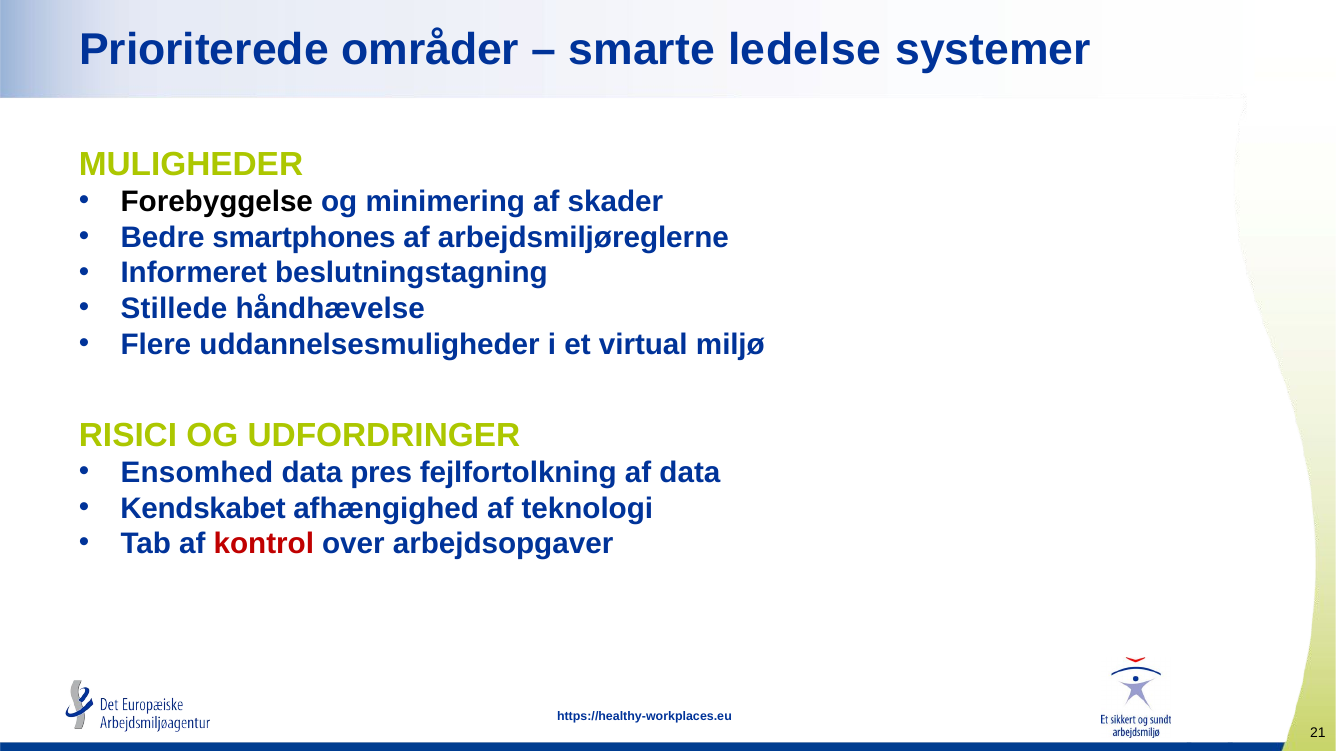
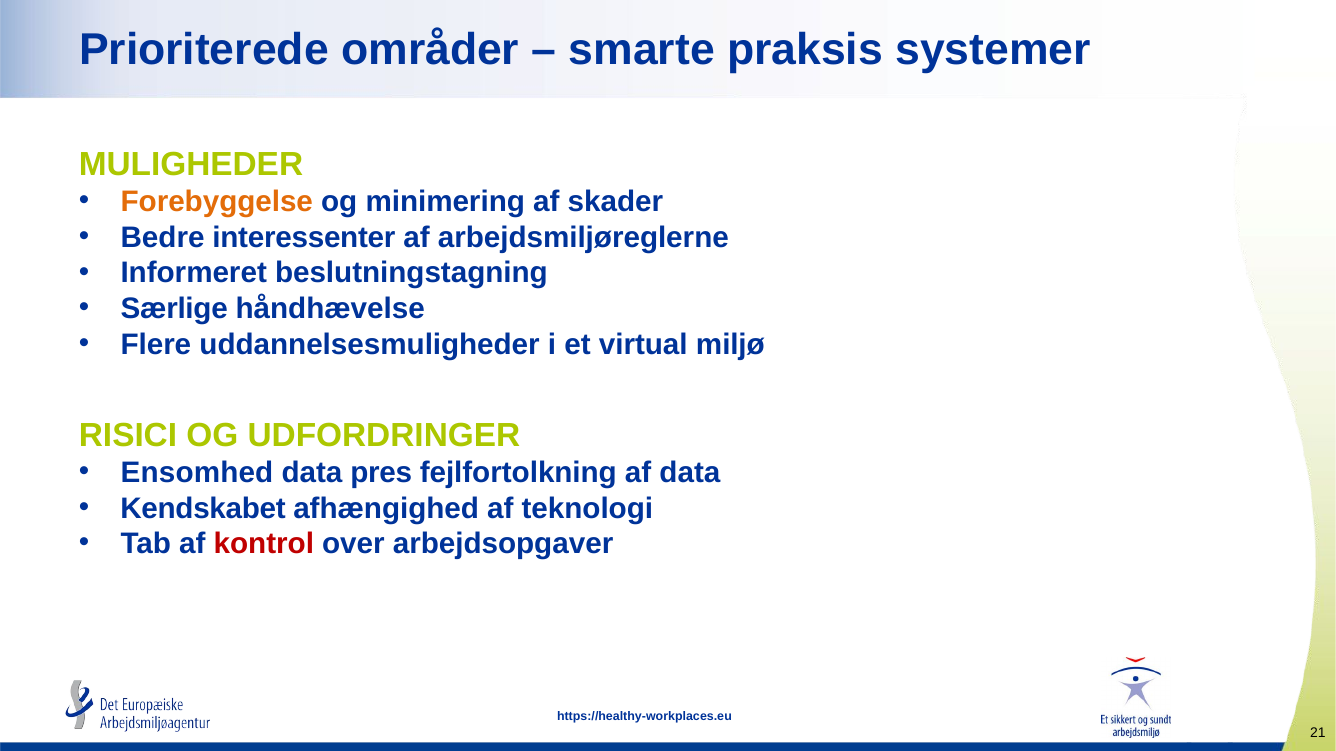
ledelse: ledelse -> praksis (805, 50)
Forebyggelse colour: black -> orange (217, 202)
smartphones: smartphones -> interessenter (304, 238)
Stillede: Stillede -> Særlige (174, 309)
